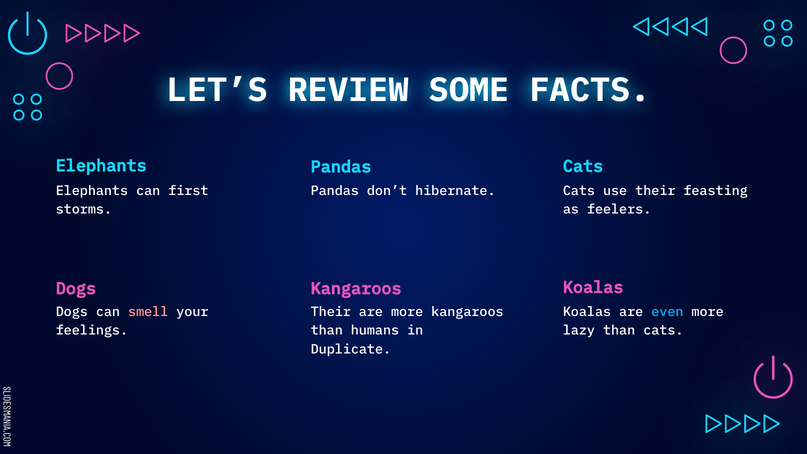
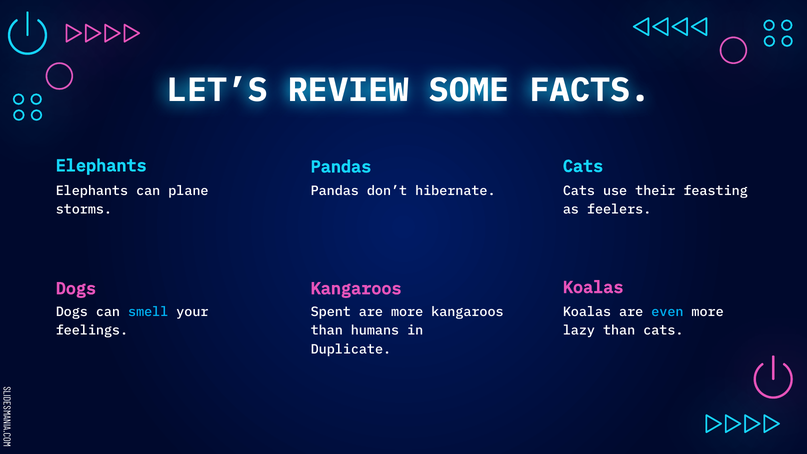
first: first -> plane (188, 191)
smell colour: pink -> light blue (148, 312)
Their: Their -> Spent (331, 312)
